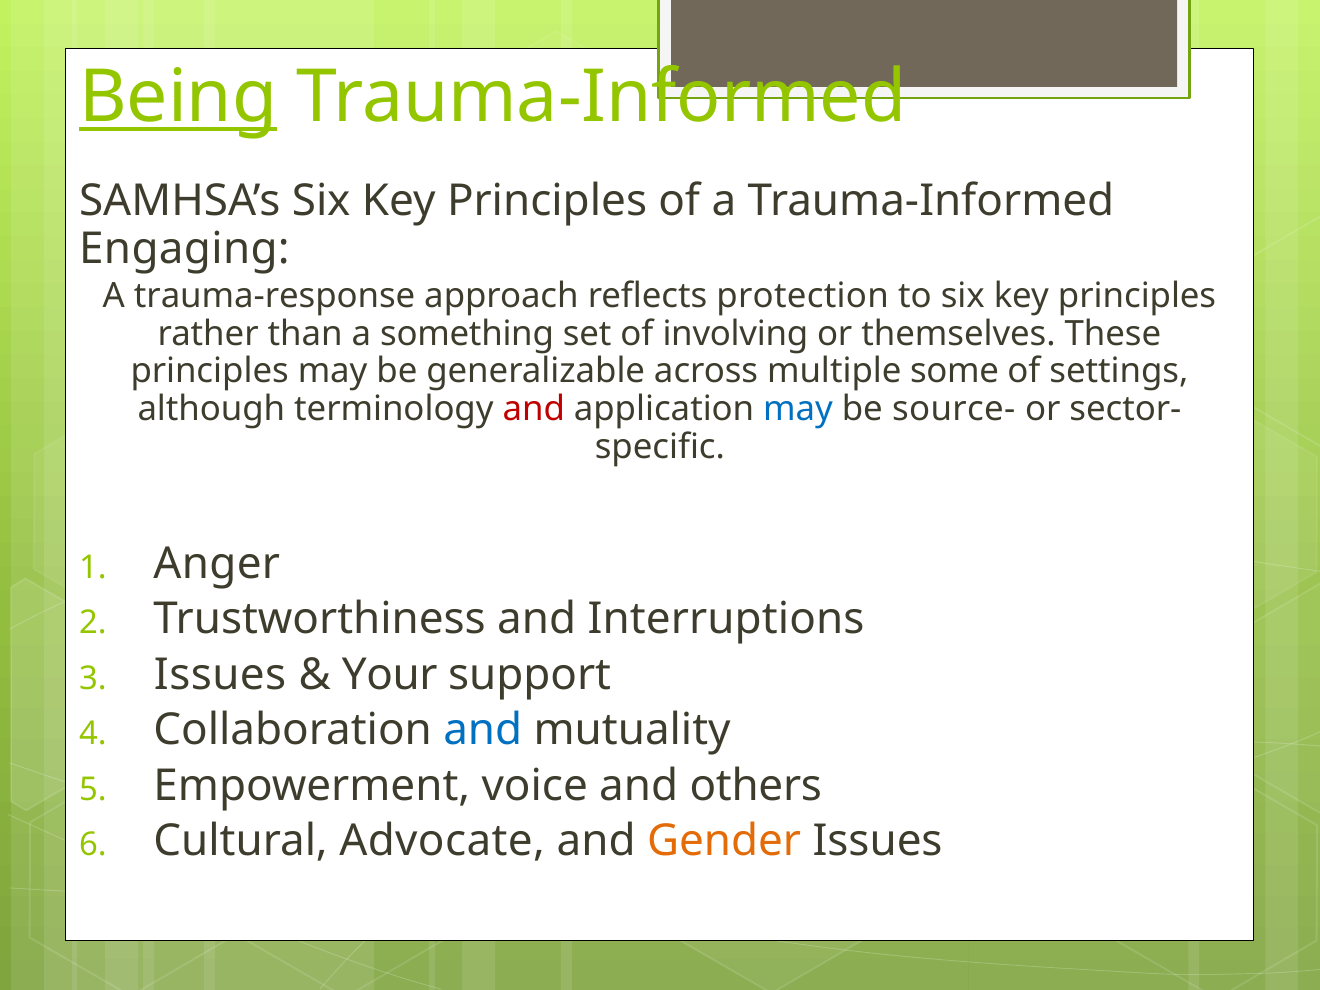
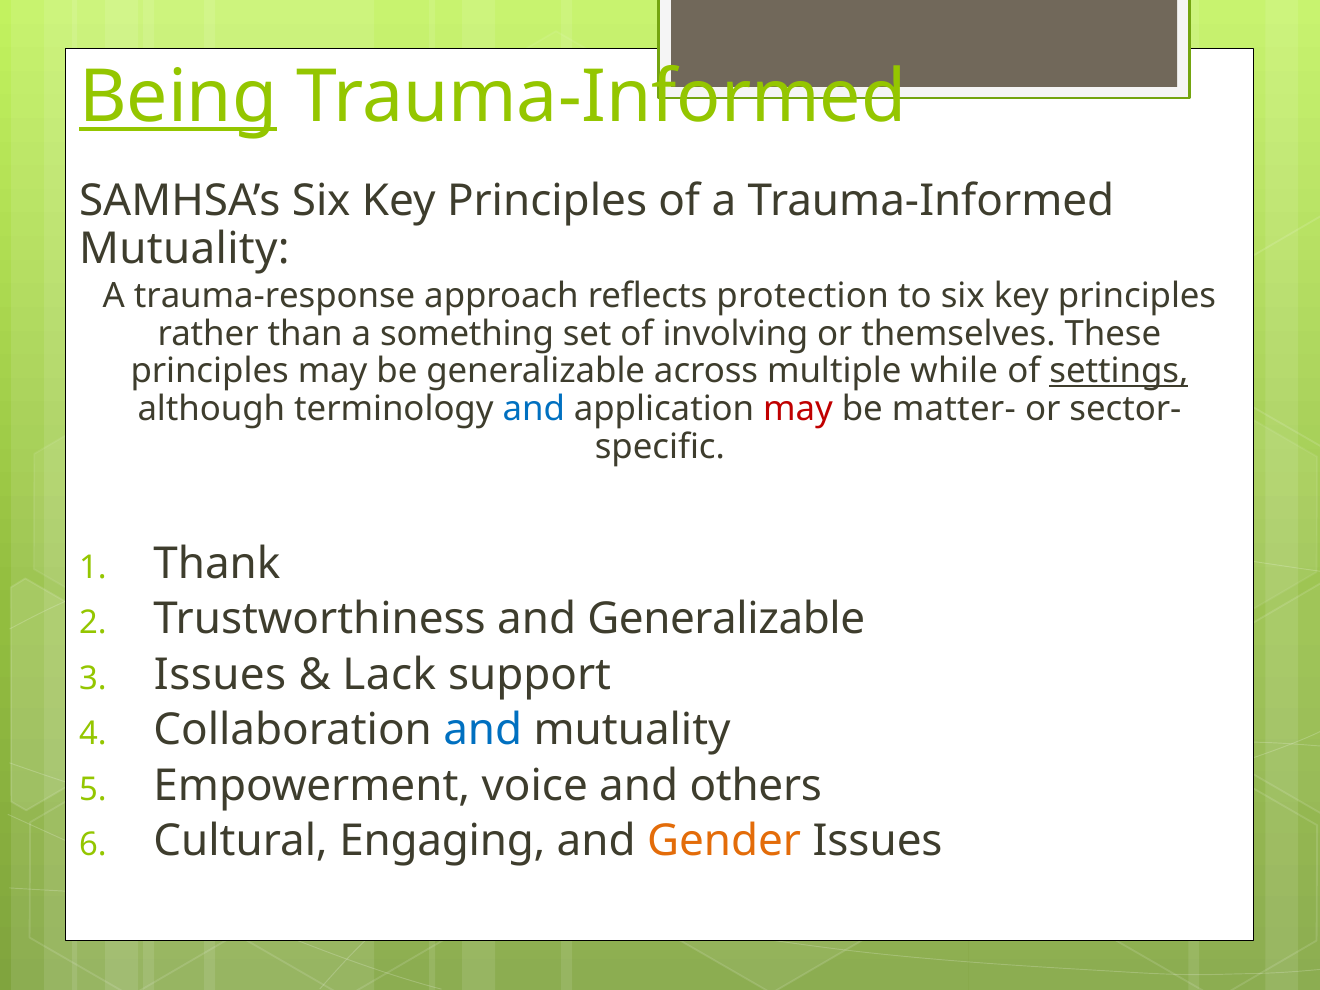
Engaging: Engaging -> Mutuality (184, 249)
some: some -> while (954, 371)
settings underline: none -> present (1119, 371)
and colour: red -> blue (534, 409)
may colour: blue -> red (798, 409)
source-: source- -> matter- (954, 409)
Anger: Anger -> Thank (217, 564)
and Interruptions: Interruptions -> Generalizable (726, 619)
Your: Your -> Lack (389, 675)
Advocate: Advocate -> Engaging (442, 841)
